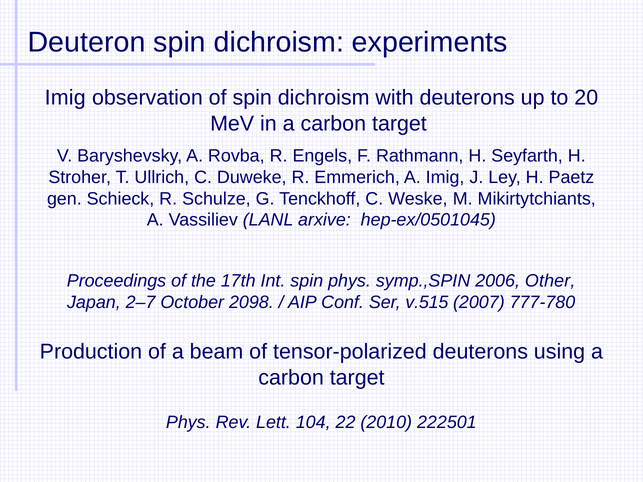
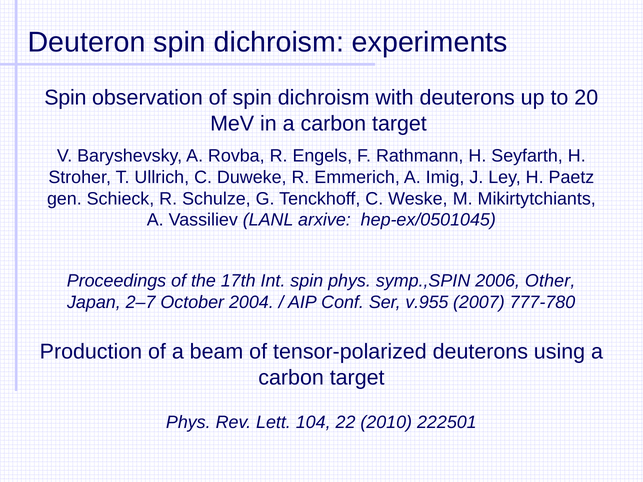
Imig: Imig -> Spin (65, 98)
2098: 2098 -> 2004 (251, 302)
v.515: v.515 -> v.955 (427, 302)
